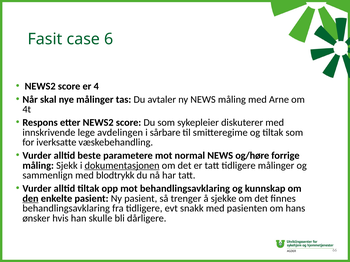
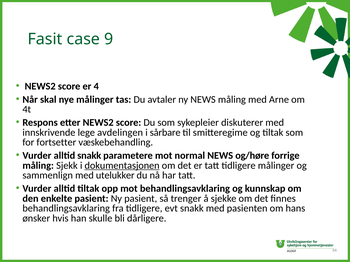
6: 6 -> 9 (109, 39)
iverksatte: iverksatte -> fortsetter (56, 143)
alltid beste: beste -> snakk (89, 156)
blodtrykk: blodtrykk -> utelukker (115, 176)
den underline: present -> none (30, 199)
